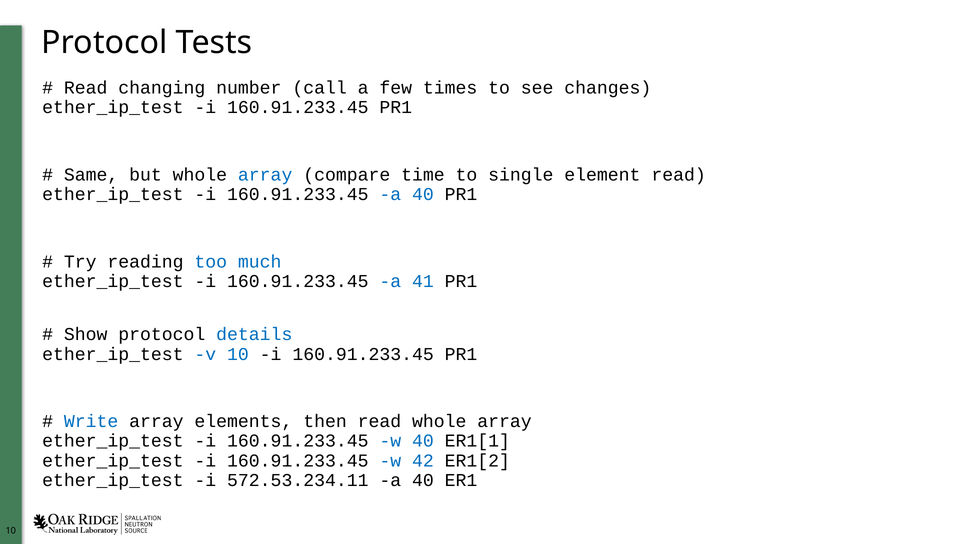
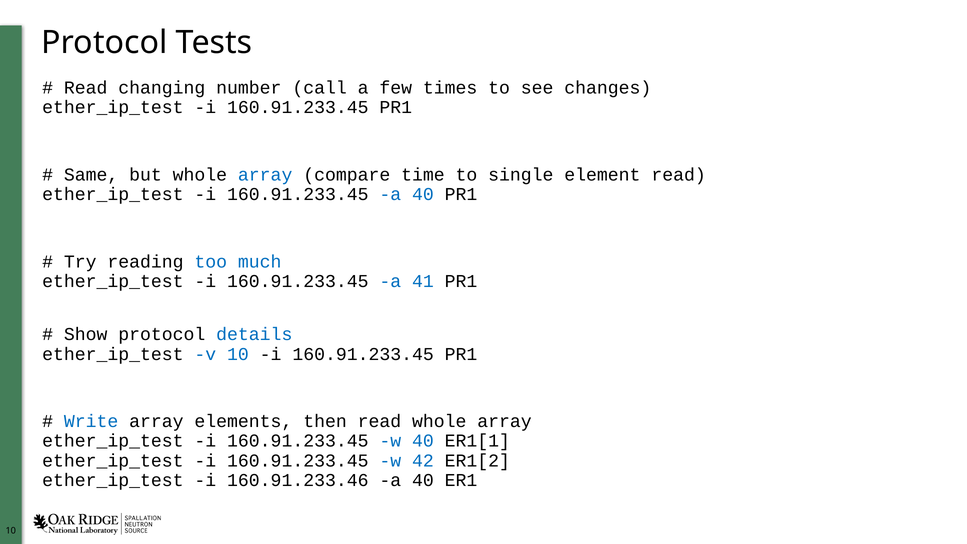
572.53.234.11: 572.53.234.11 -> 160.91.233.46 (298, 480)
